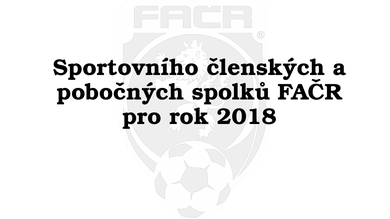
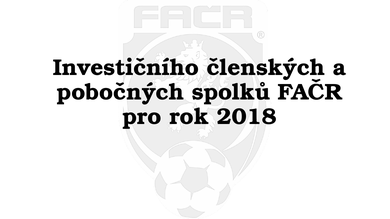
Sportovního: Sportovního -> Investičního (126, 68)
